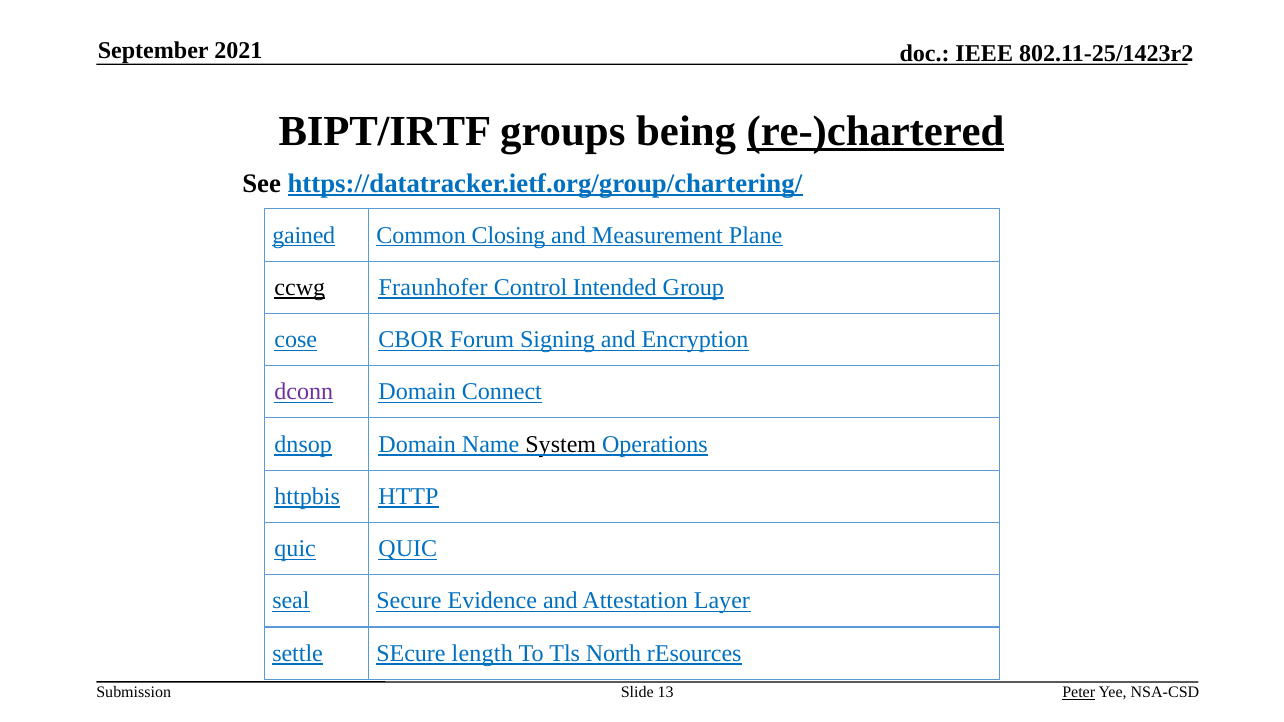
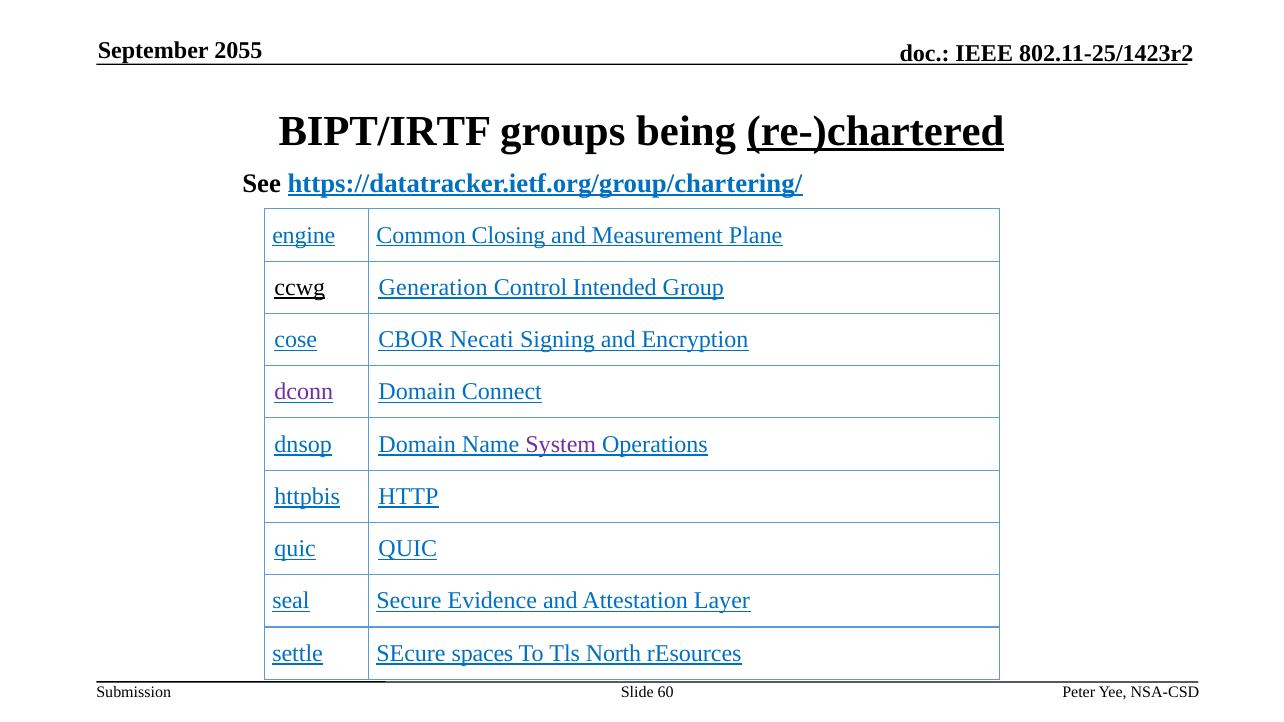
2021: 2021 -> 2055 (238, 51)
gained: gained -> engine (304, 235)
Fraunhofer: Fraunhofer -> Generation (433, 288)
Forum: Forum -> Necati (482, 340)
System colour: black -> purple (561, 444)
length: length -> spaces (482, 654)
13: 13 -> 60 (666, 693)
Peter underline: present -> none (1079, 693)
